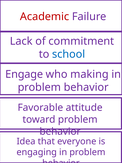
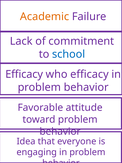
Academic colour: red -> orange (45, 17)
Engage: Engage -> Efficacy (24, 74)
who making: making -> efficacy (89, 74)
